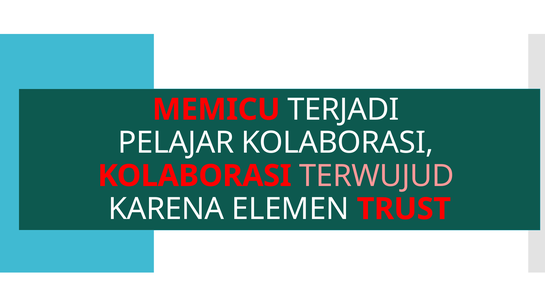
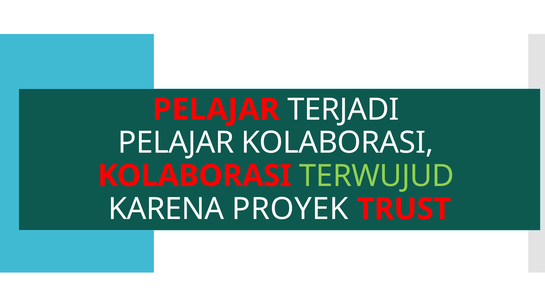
MEMICU: MEMICU -> PELAJAR (216, 109)
TERWUJUD colour: pink -> light green (377, 176)
ELEMEN: ELEMEN -> PROYEK (290, 209)
